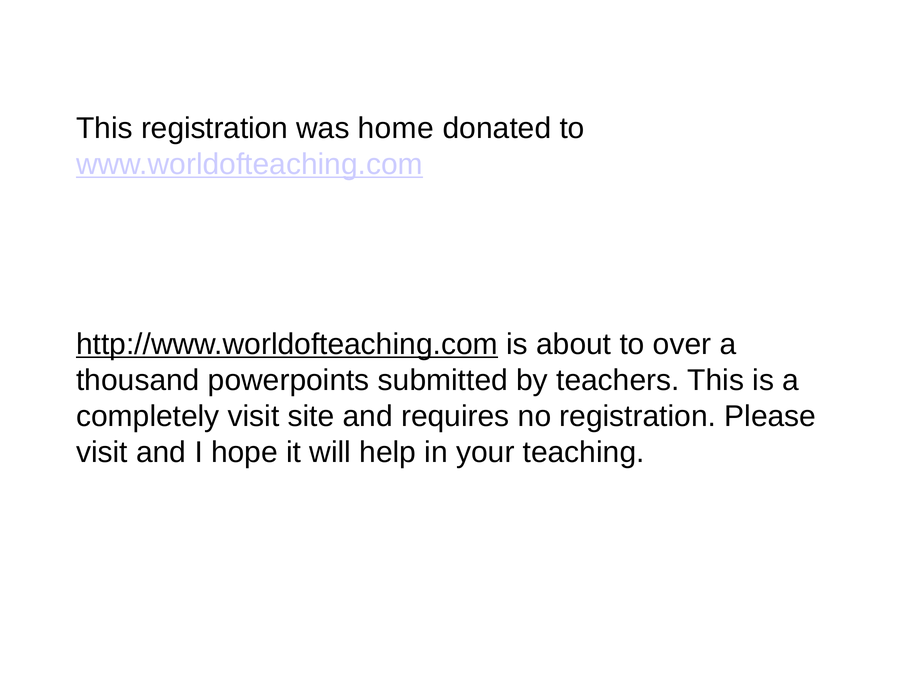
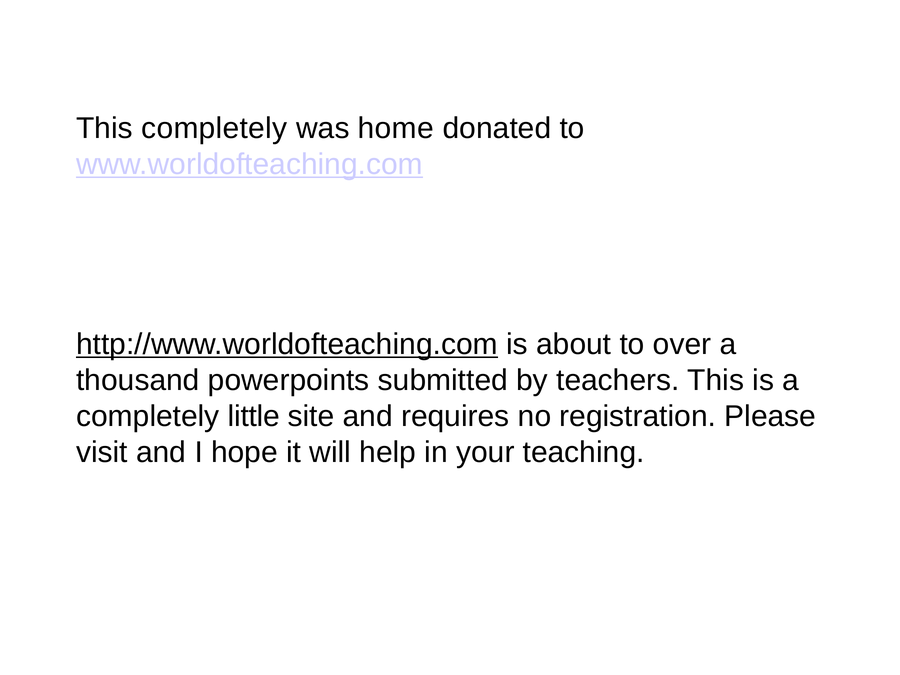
This registration: registration -> completely (214, 128)
completely visit: visit -> little (254, 416)
